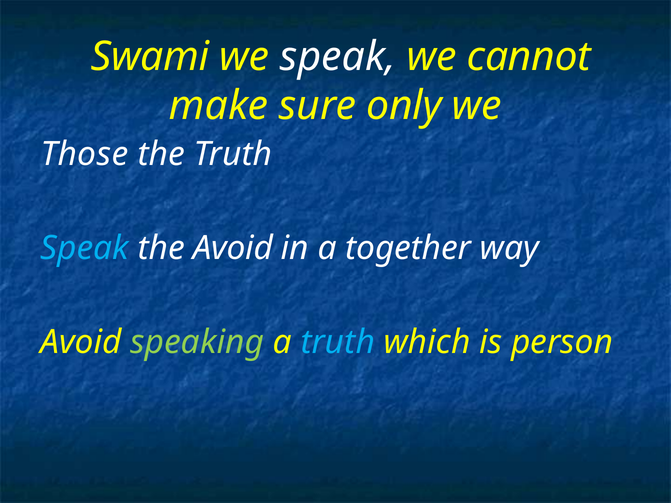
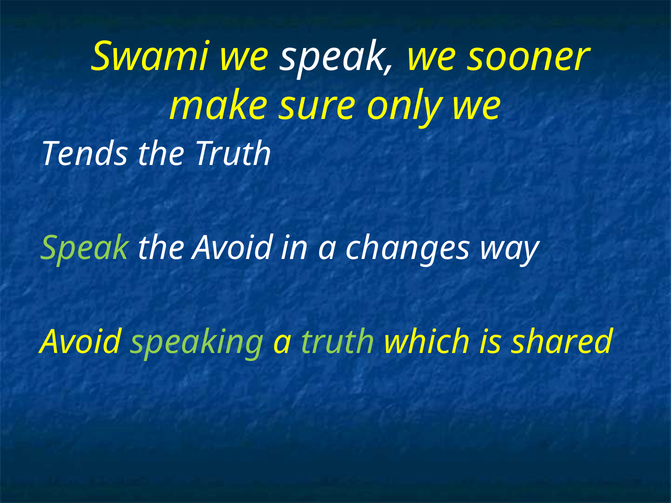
cannot: cannot -> sooner (529, 57)
Those: Those -> Tends (84, 154)
Speak colour: light blue -> light green (85, 248)
together: together -> changes (408, 248)
truth colour: light blue -> light green (338, 342)
person: person -> shared (562, 342)
